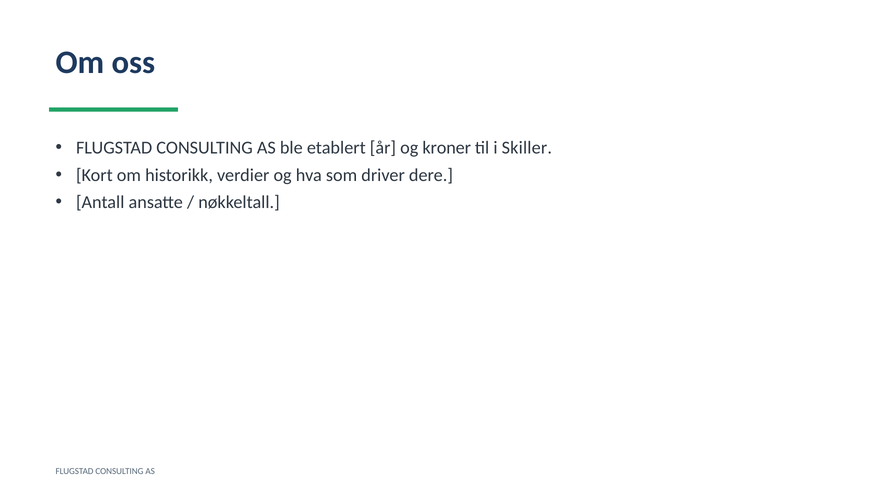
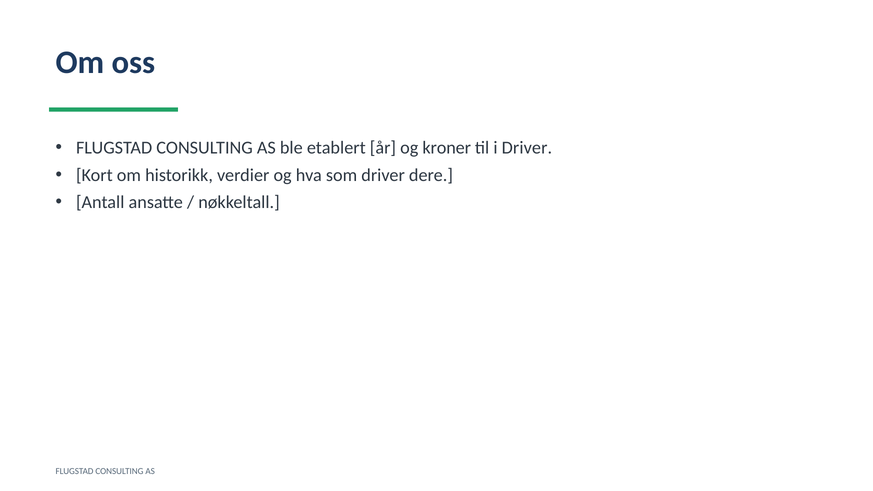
i Skiller: Skiller -> Driver (527, 148)
